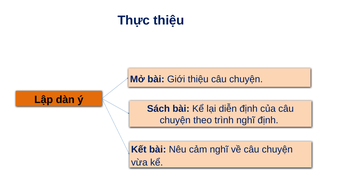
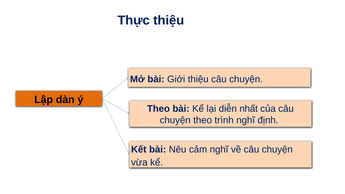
Sách: Sách -> Theo (158, 109)
diễn định: định -> nhất (249, 109)
